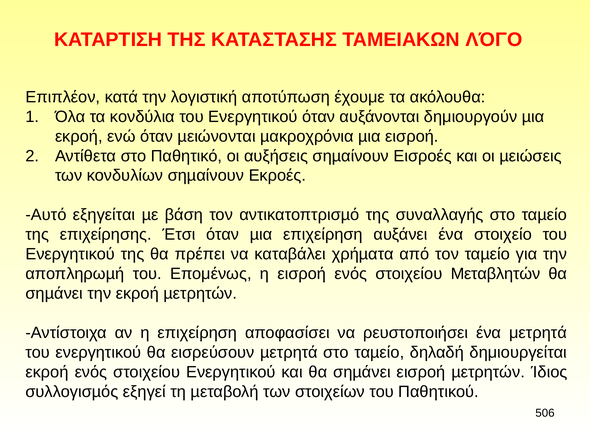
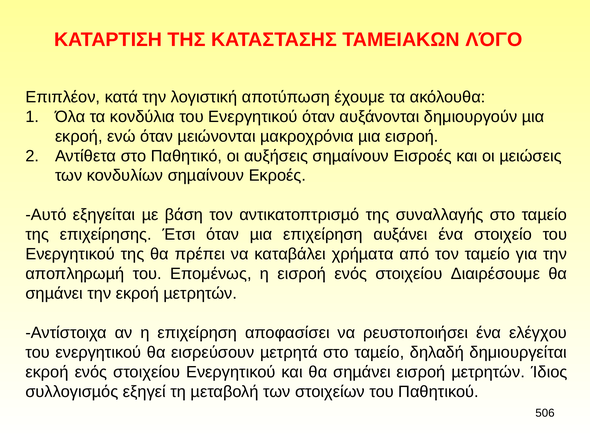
Μεταβλητών: Μεταβλητών -> Διαιρέσουμε (495, 274)
ένα μετρητά: μετρητά -> ελέγχου (538, 333)
